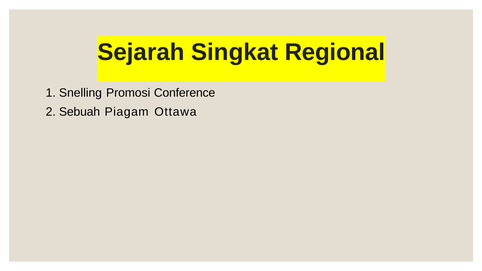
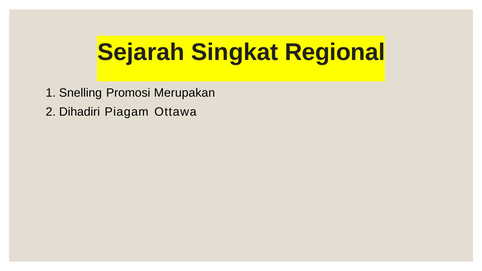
Conference: Conference -> Merupakan (185, 93)
Sebuah: Sebuah -> Dihadiri (80, 112)
